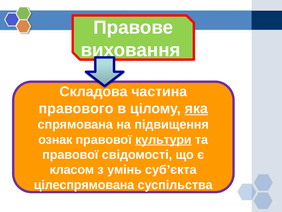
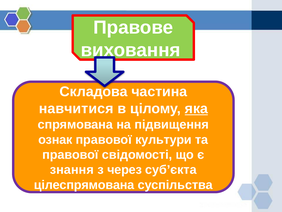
правового: правового -> навчитися (76, 108)
культури underline: present -> none (163, 139)
класом: класом -> знання (72, 169)
умінь: умінь -> через (125, 169)
